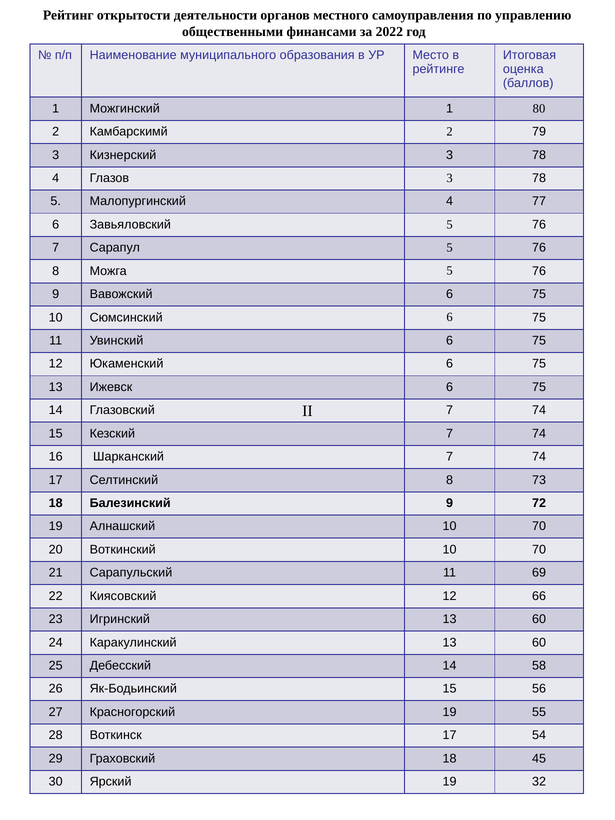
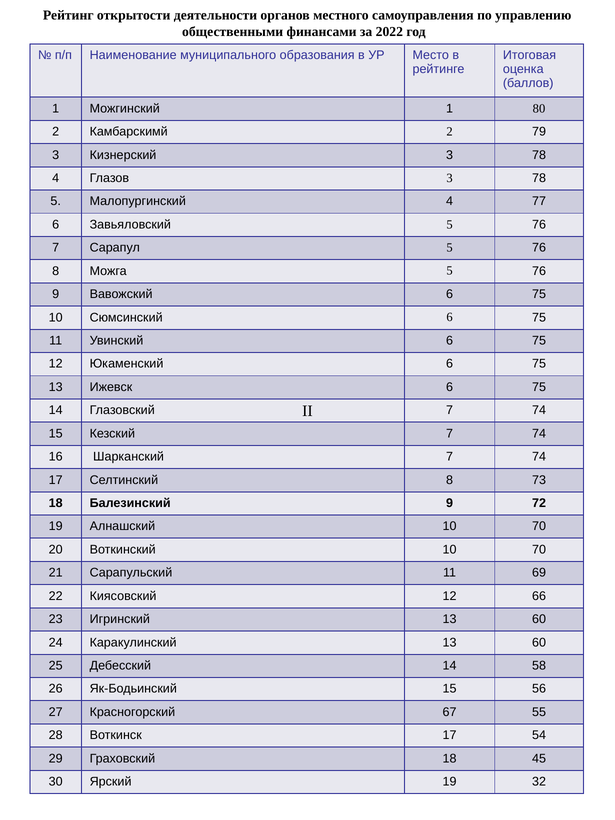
Красногорский 19: 19 -> 67 (450, 712)
